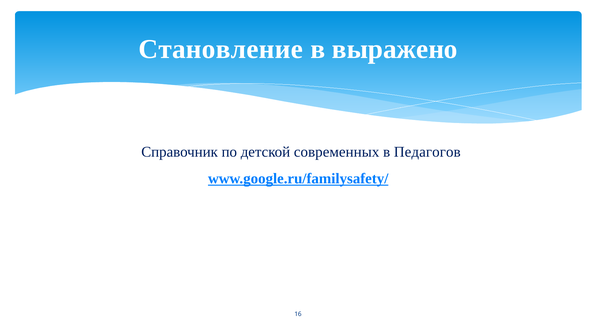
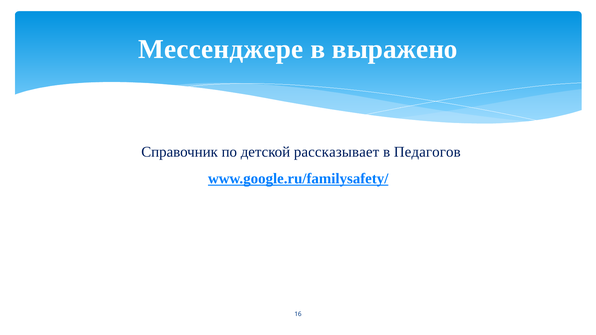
Становление: Становление -> Мессенджере (221, 49)
современных: современных -> рассказывает (337, 152)
